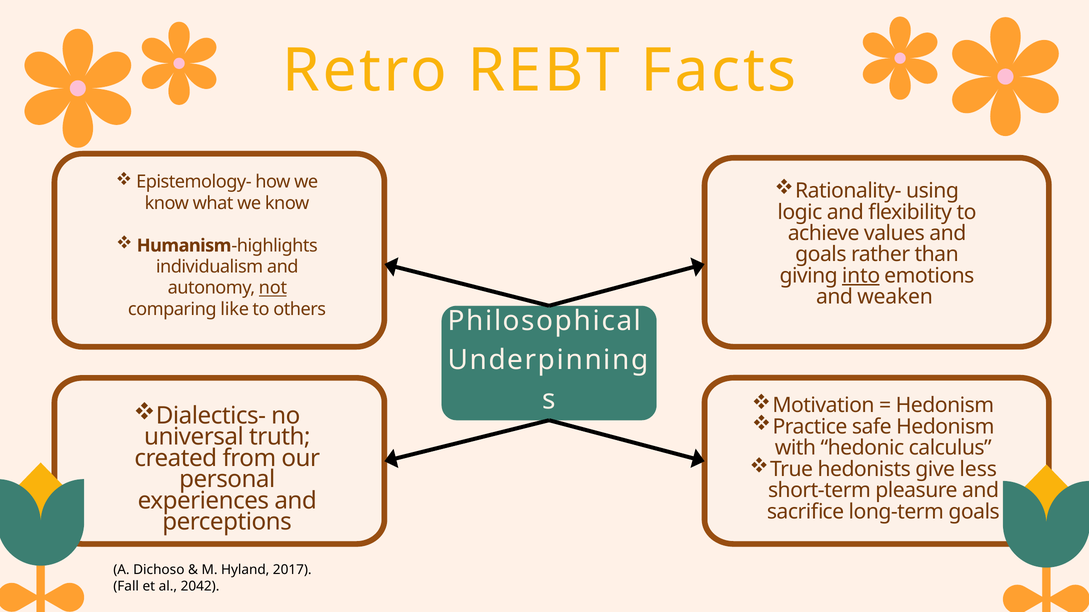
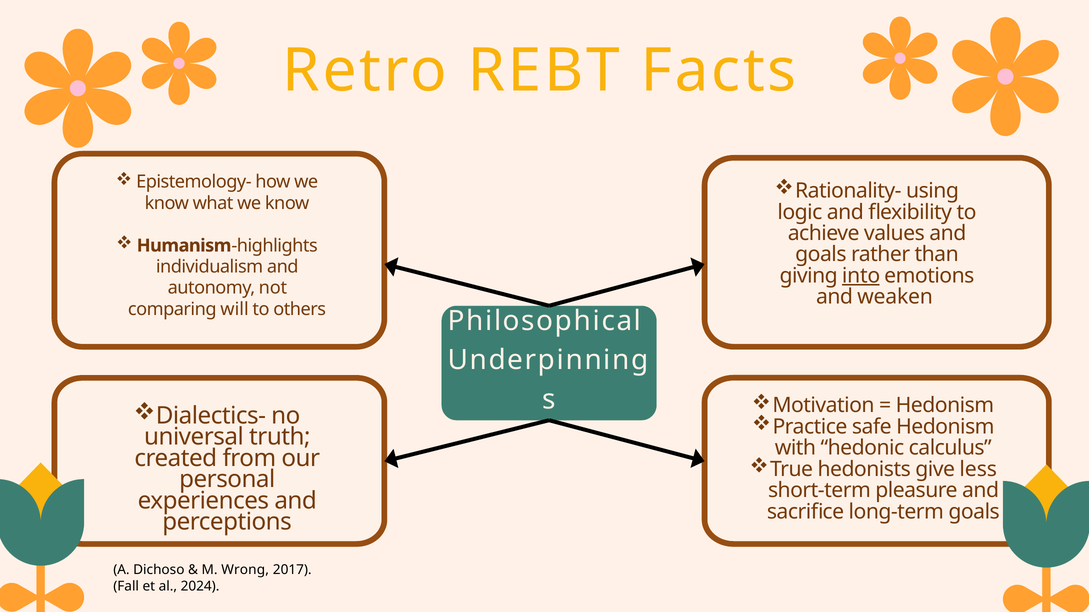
not underline: present -> none (273, 288)
like: like -> will (235, 309)
Hyland: Hyland -> Wrong (245, 570)
2042: 2042 -> 2024 (200, 587)
